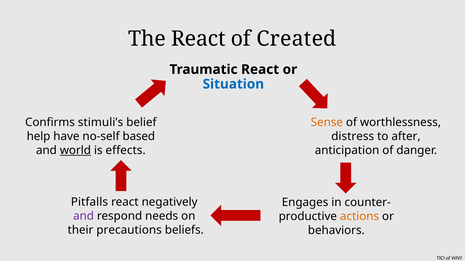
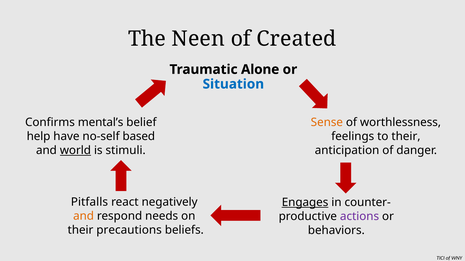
The React: React -> Neen (198, 39)
Traumatic React: React -> Alone (260, 70)
stimuli’s: stimuli’s -> mental’s (101, 123)
distress: distress -> feelings (353, 137)
to after: after -> their (406, 137)
effects: effects -> stimuli (126, 151)
Engages underline: none -> present (305, 203)
and colour: purple -> orange (84, 216)
actions colour: orange -> purple (360, 217)
